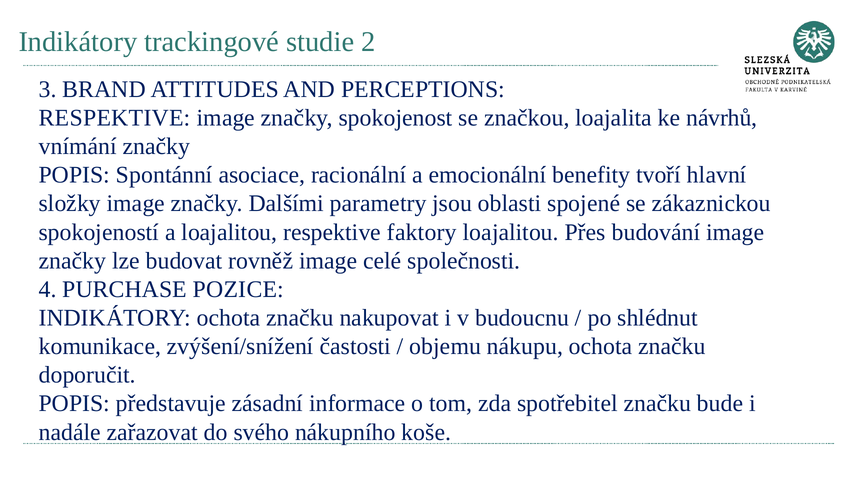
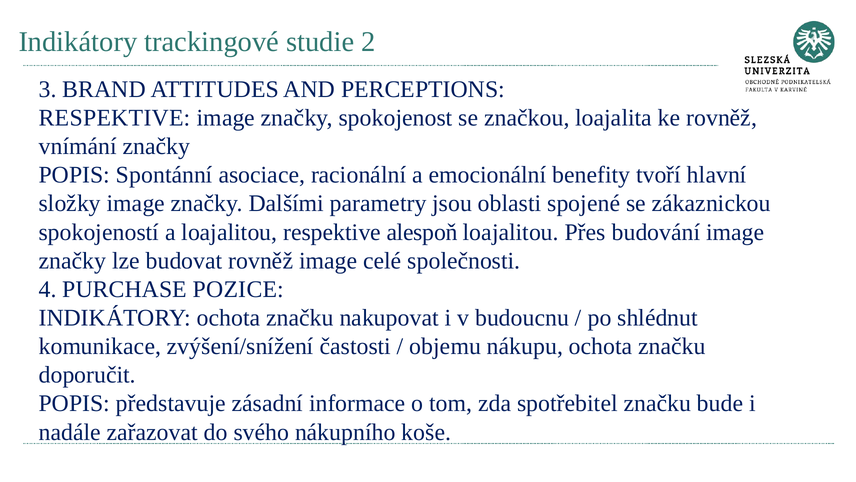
ke návrhů: návrhů -> rovněž (722, 118)
faktory: faktory -> alespoň (422, 232)
